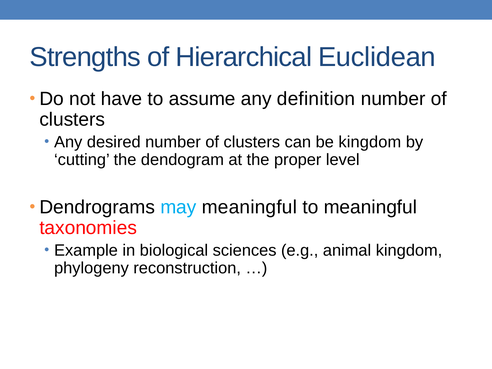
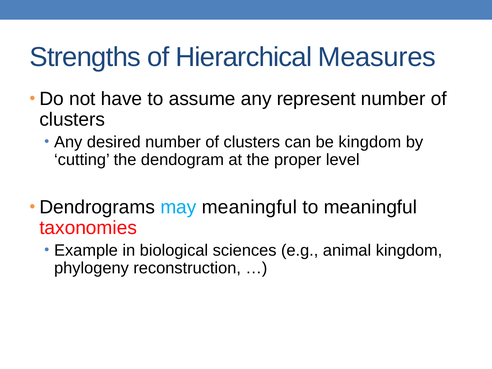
Euclidean: Euclidean -> Measures (377, 57)
definition: definition -> represent (316, 99)
